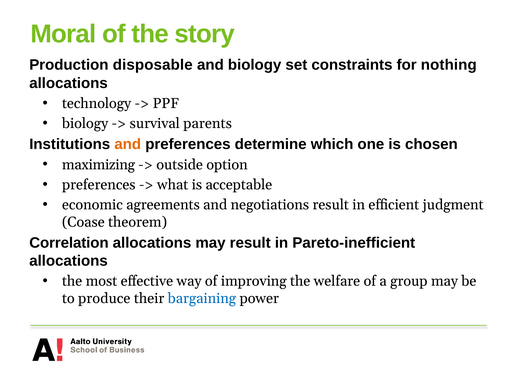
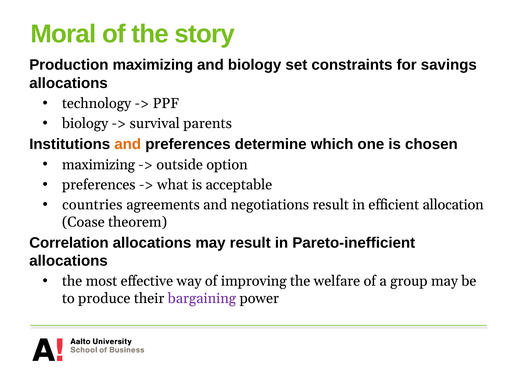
Production disposable: disposable -> maximizing (153, 65)
nothing: nothing -> savings (449, 65)
economic: economic -> countries (92, 205)
judgment: judgment -> allocation (453, 205)
bargaining colour: blue -> purple (202, 298)
